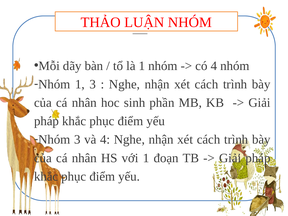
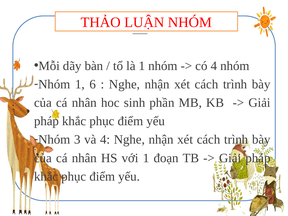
1 3: 3 -> 6 (93, 84)
